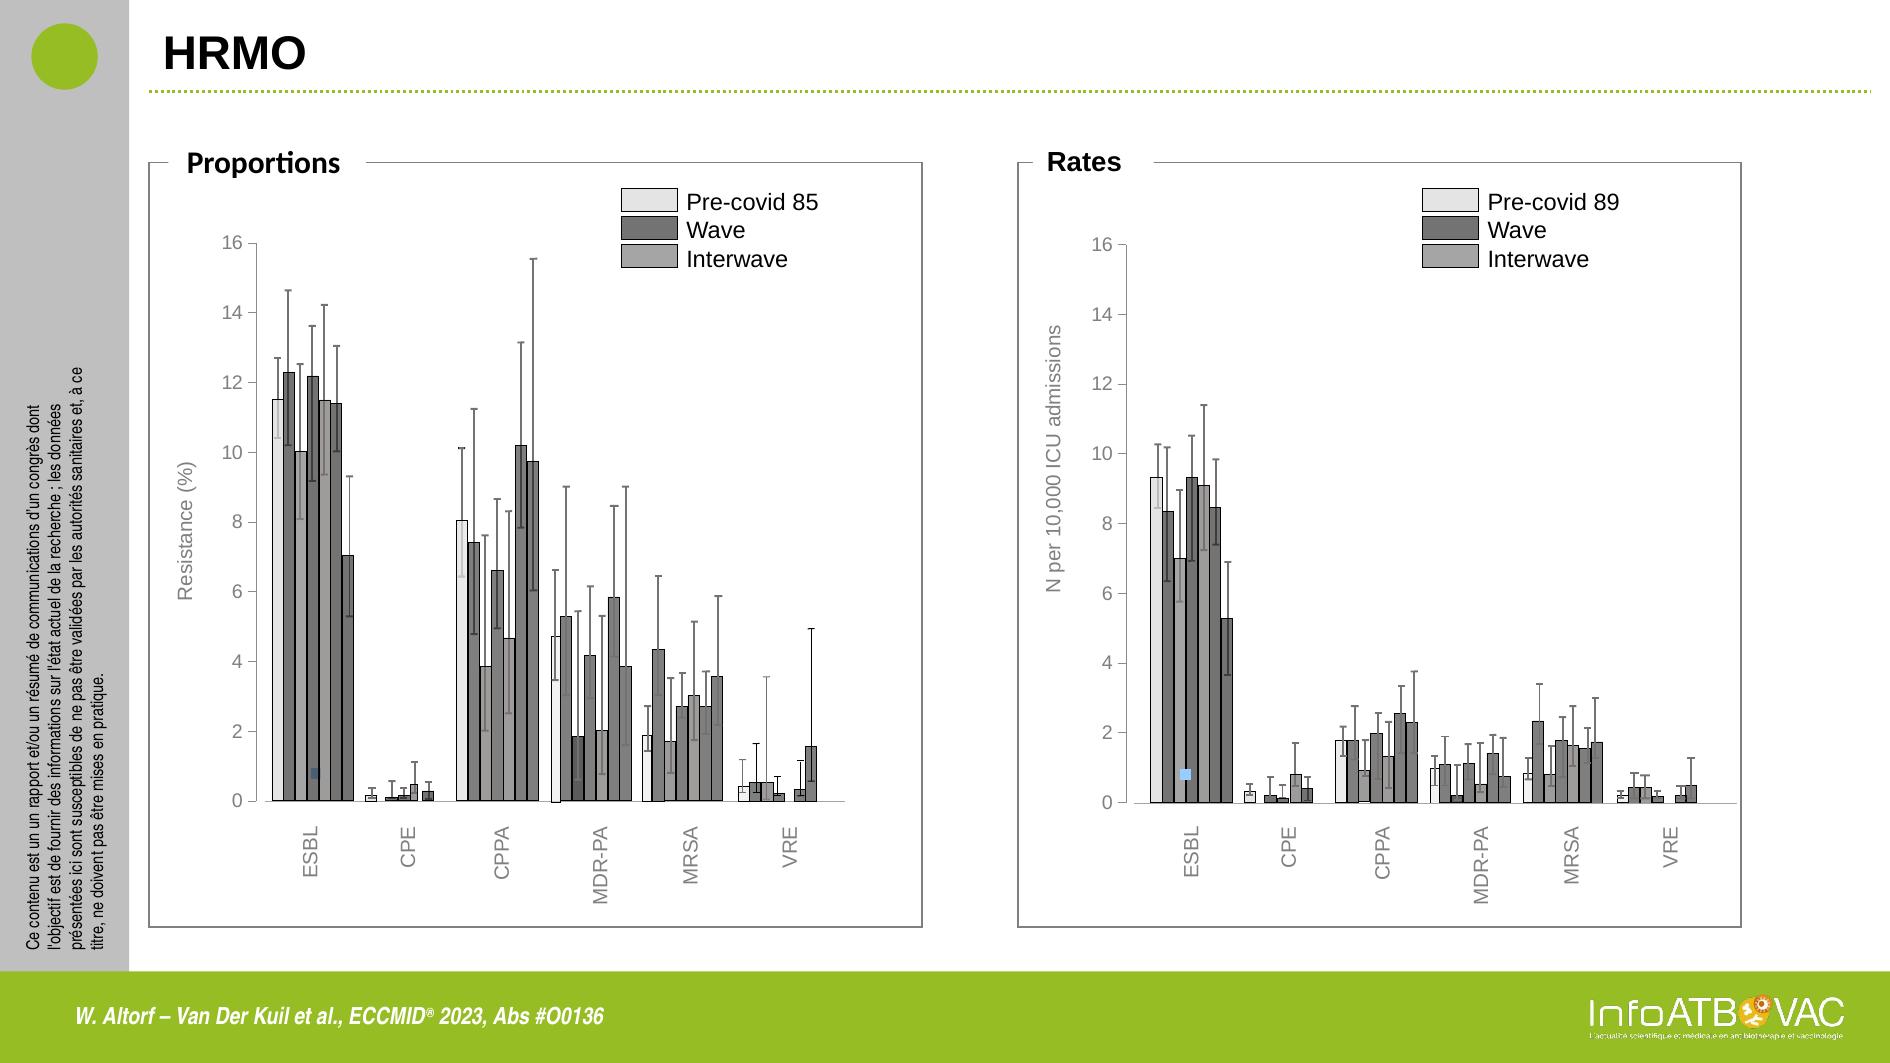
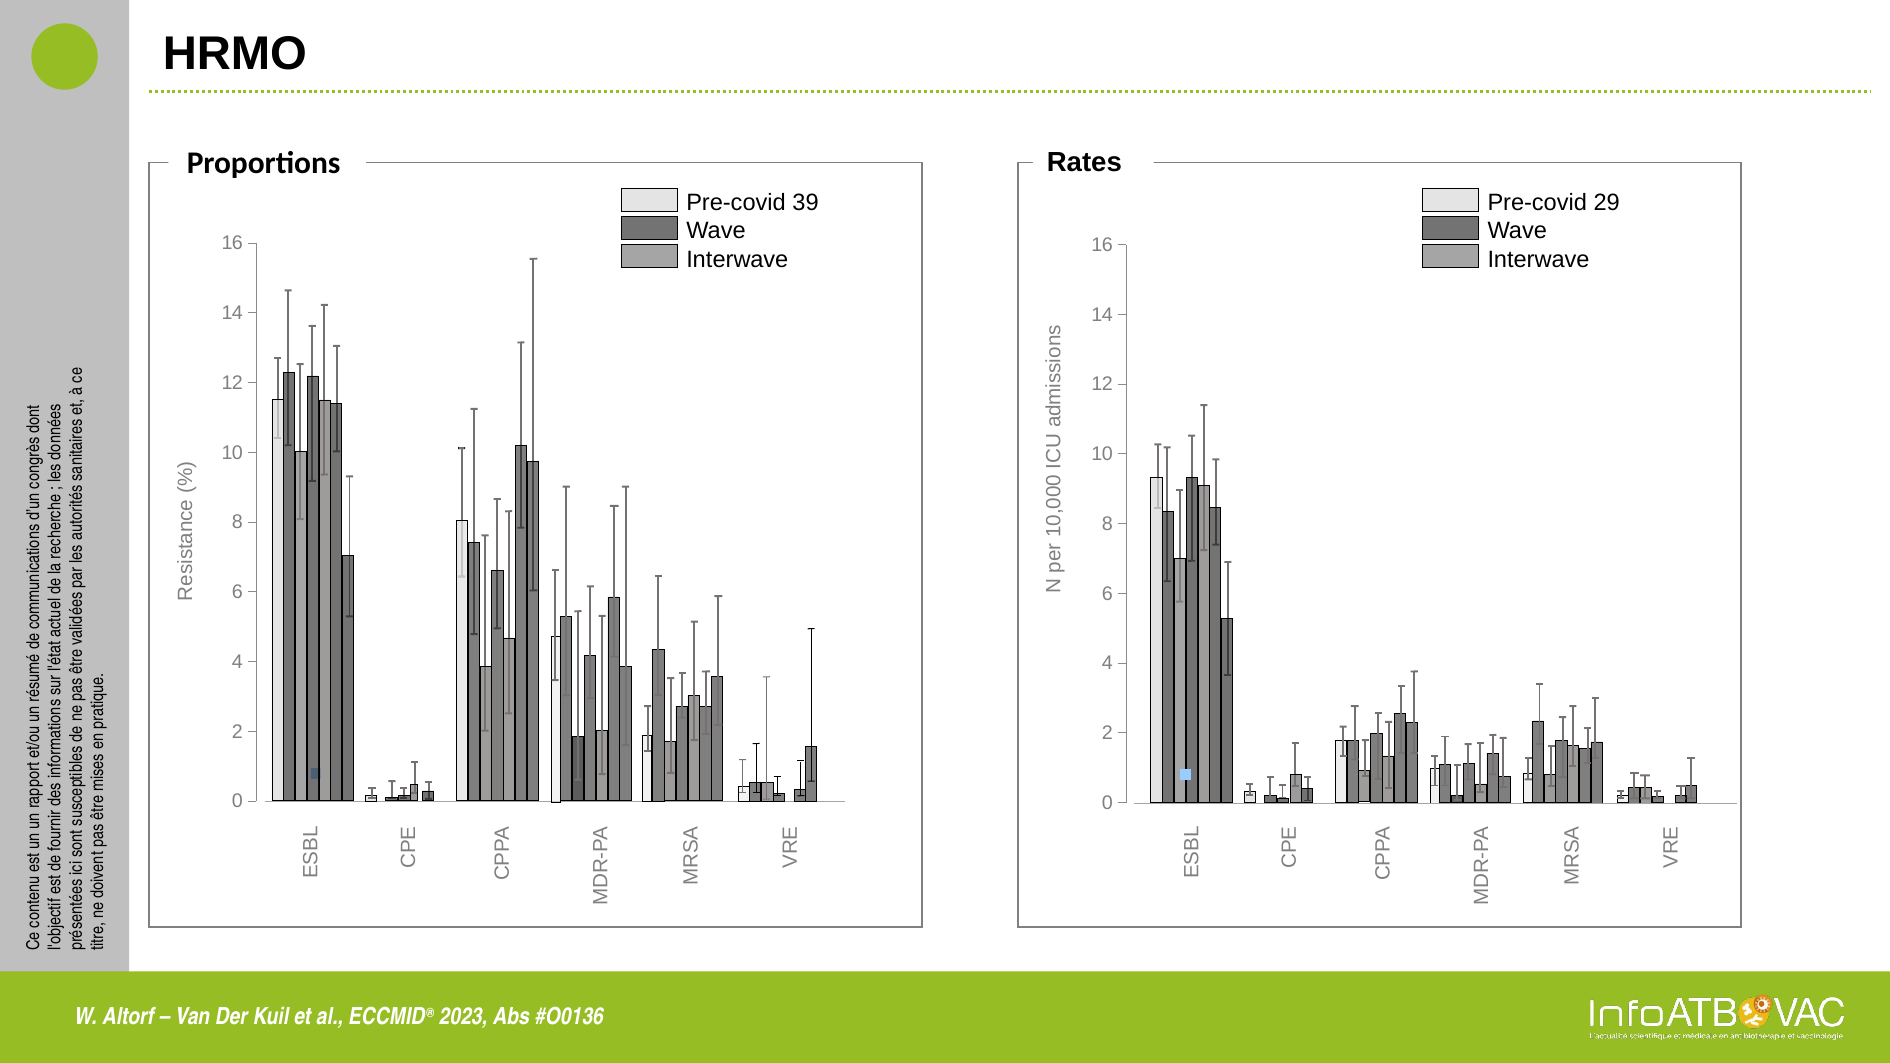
85: 85 -> 39 (806, 203)
89: 89 -> 29 (1607, 203)
